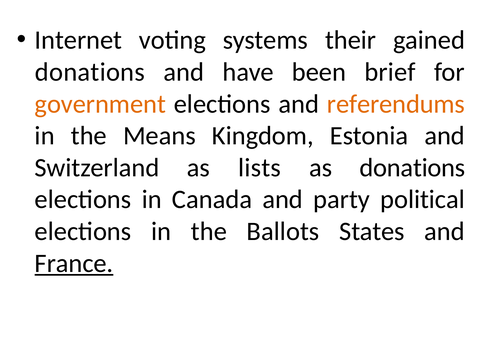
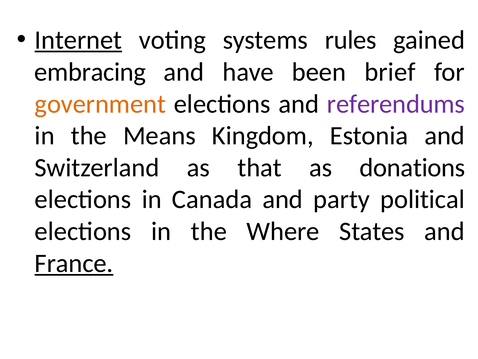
Internet underline: none -> present (78, 40)
their: their -> rules (351, 40)
donations: donations -> embracing (90, 72)
referendums colour: orange -> purple (396, 104)
lists: lists -> that (260, 167)
Ballots: Ballots -> Where (283, 231)
